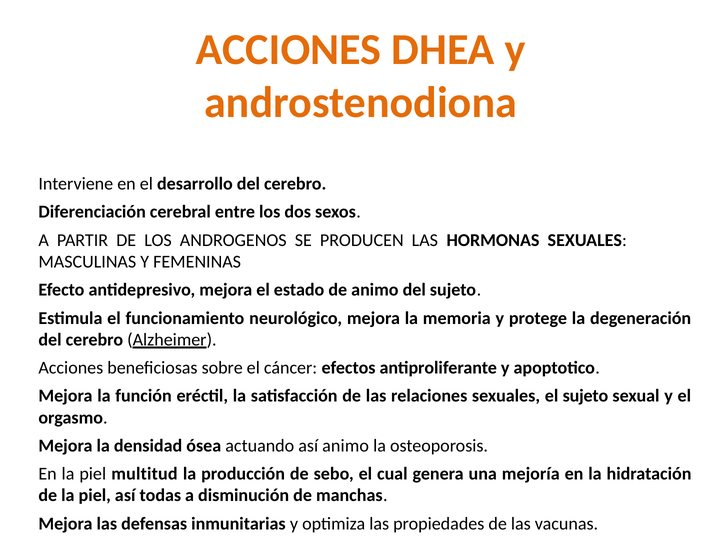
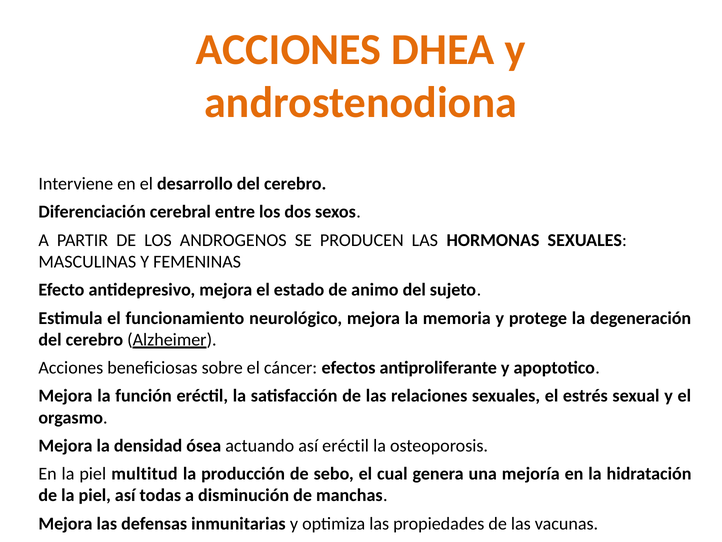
el sujeto: sujeto -> estrés (585, 396)
así animo: animo -> eréctil (346, 445)
